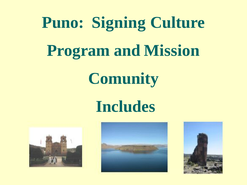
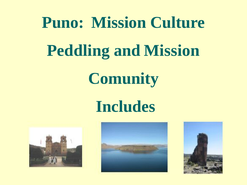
Puno Signing: Signing -> Mission (119, 23)
Program: Program -> Peddling (78, 51)
